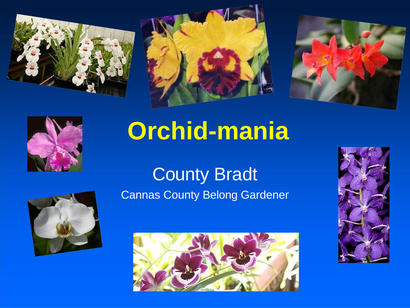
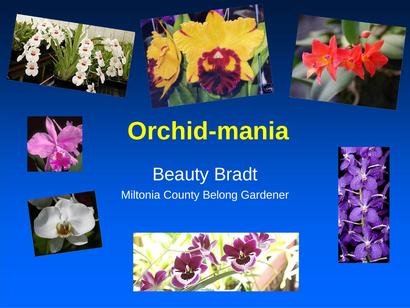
County: County -> Beauty (181, 174)
Cannas: Cannas -> Miltonia (141, 195)
